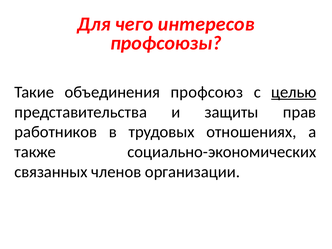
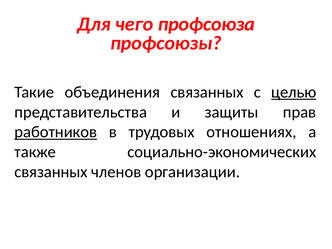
интересов: интересов -> профсоюза (206, 24)
объединения профсоюз: профсоюз -> связанных (207, 92)
работников underline: none -> present (56, 132)
